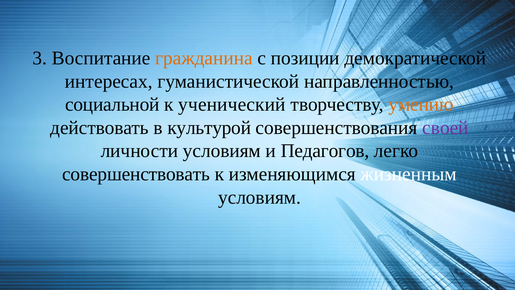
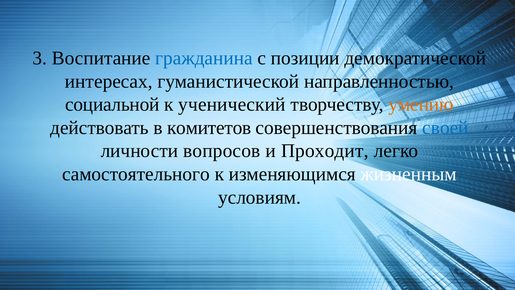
гражданина colour: orange -> blue (204, 58)
культурой: культурой -> комитетов (209, 128)
своей colour: purple -> blue (445, 128)
личности условиям: условиям -> вопросов (222, 151)
Педагогов: Педагогов -> Проходит (325, 151)
совершенствовать: совершенствовать -> самостоятельного (136, 174)
